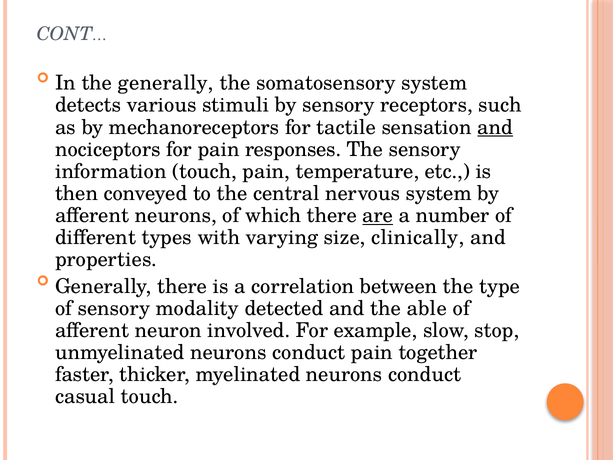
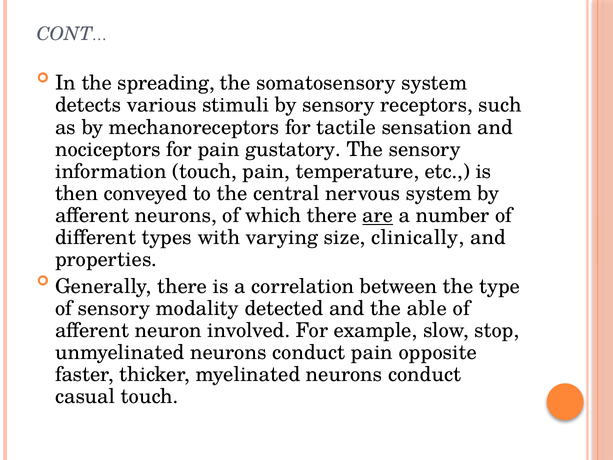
the generally: generally -> spreading (166, 83)
and underline: present -> none (495, 127)
responses: responses -> gustatory (293, 149)
together: together -> opposite (438, 352)
